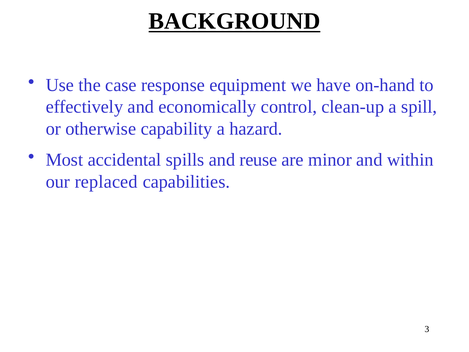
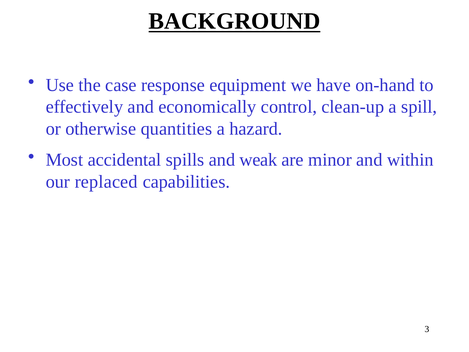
capability: capability -> quantities (176, 129)
reuse: reuse -> weak (258, 160)
